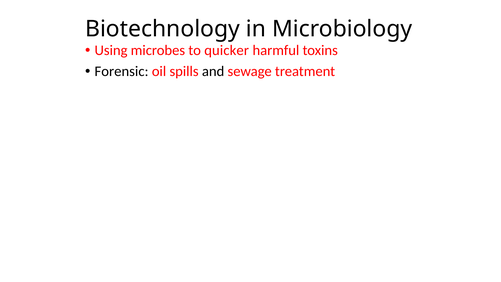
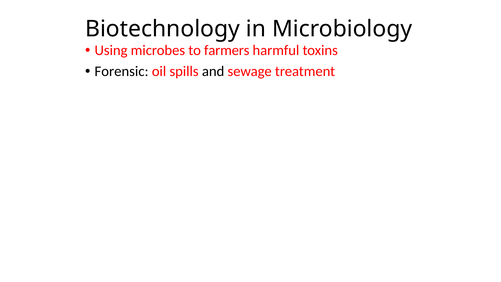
quicker: quicker -> farmers (227, 50)
